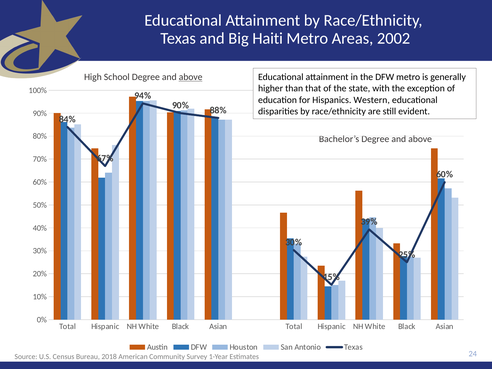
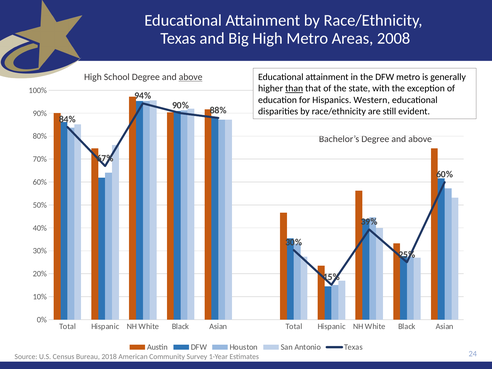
Big Haiti: Haiti -> High (268, 38)
2002: 2002 -> 2008 (394, 38)
than underline: none -> present (294, 89)
